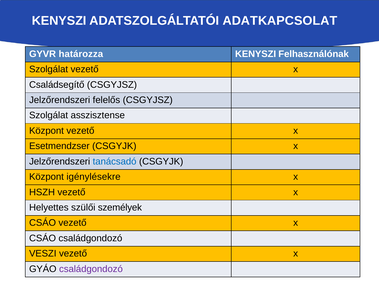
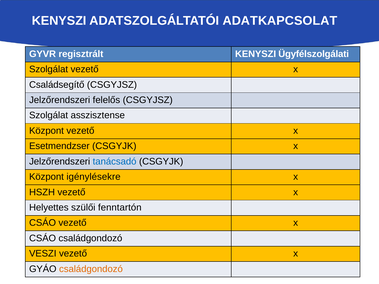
határozza: határozza -> regisztrált (81, 54)
Felhasználónak: Felhasználónak -> Ügyfélszolgálati (314, 54)
személyek: személyek -> fenntartón (120, 208)
családgondozó colour: purple -> orange (91, 269)
